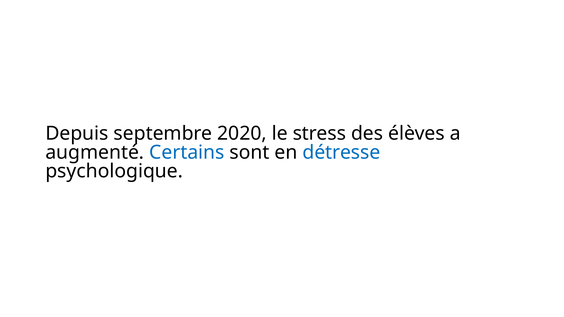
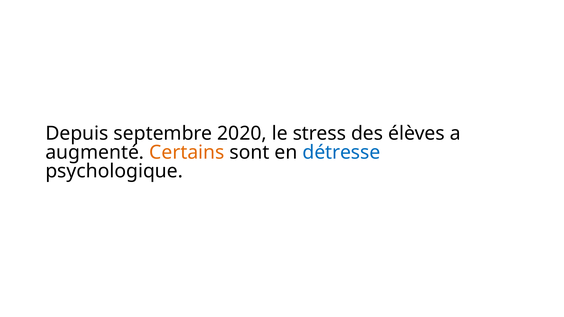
Certains colour: blue -> orange (187, 153)
